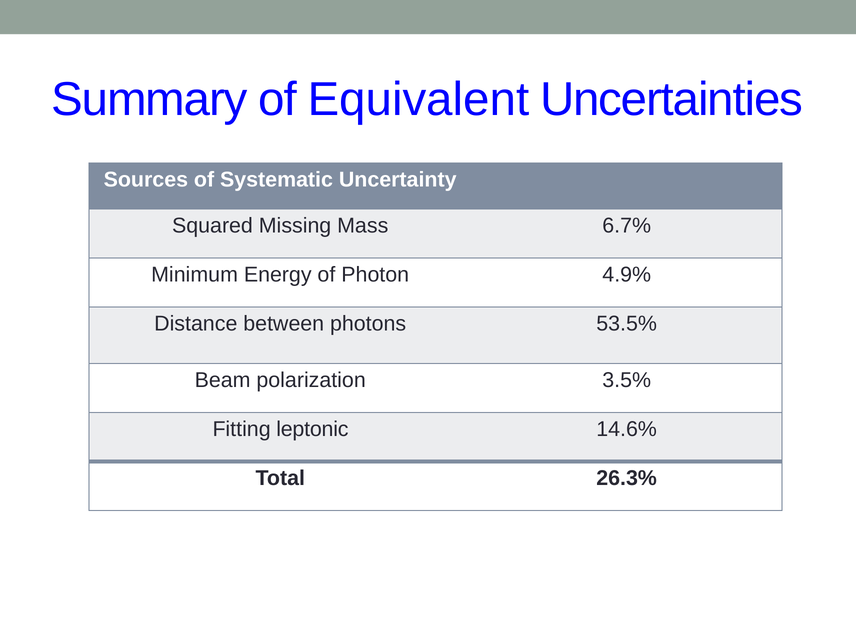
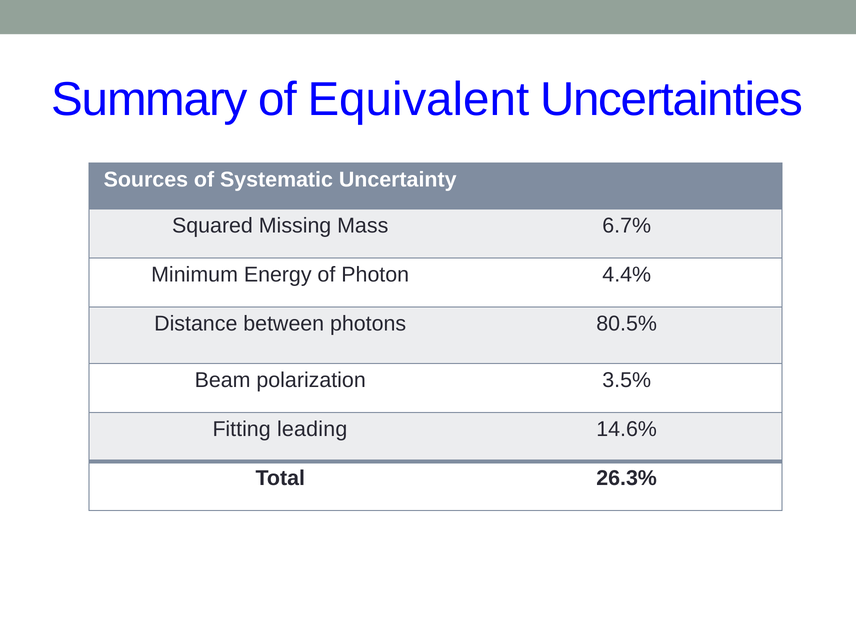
4.9%: 4.9% -> 4.4% (627, 275)
53.5%: 53.5% -> 80.5% (627, 324)
leptonic: leptonic -> leading (312, 429)
